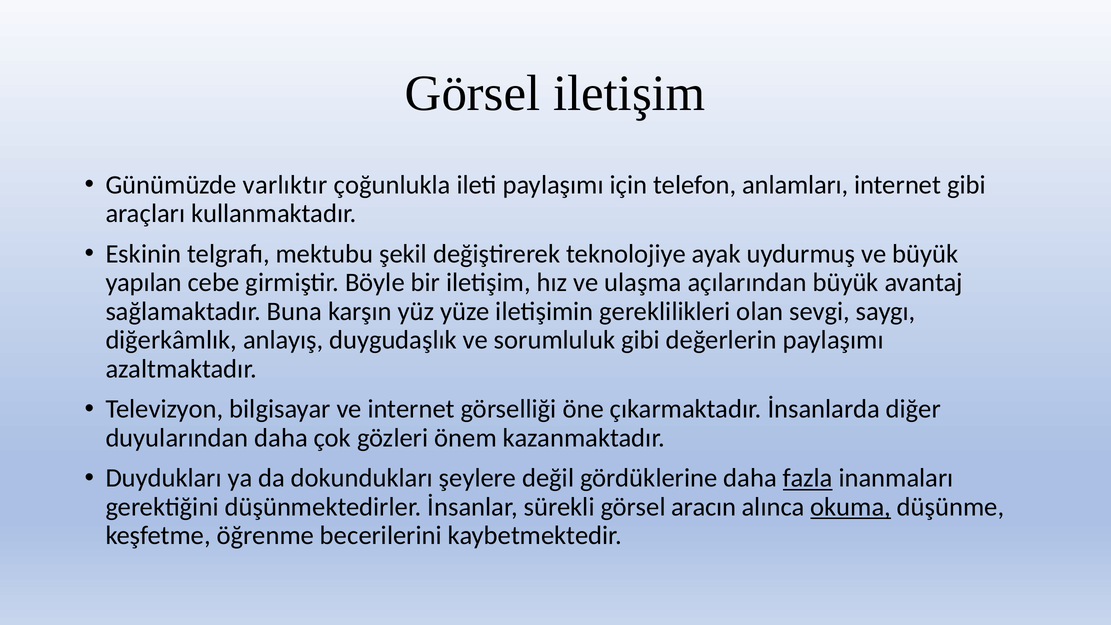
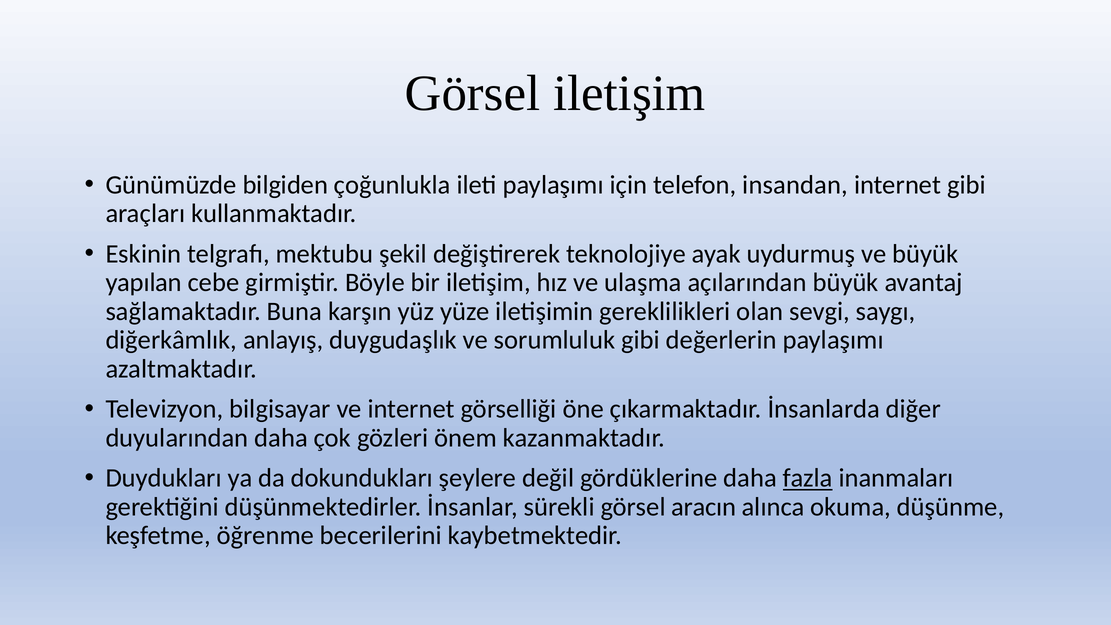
varlıktır: varlıktır -> bilgiden (285, 185)
anlamları: anlamları -> insandan (795, 185)
okuma underline: present -> none (851, 507)
